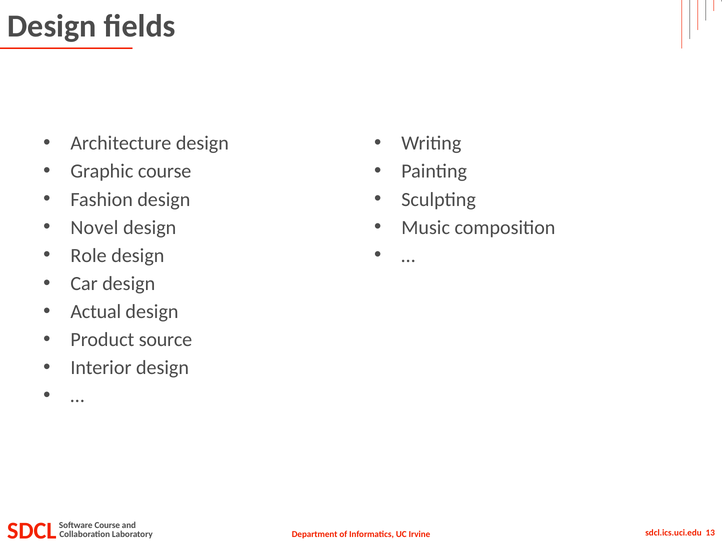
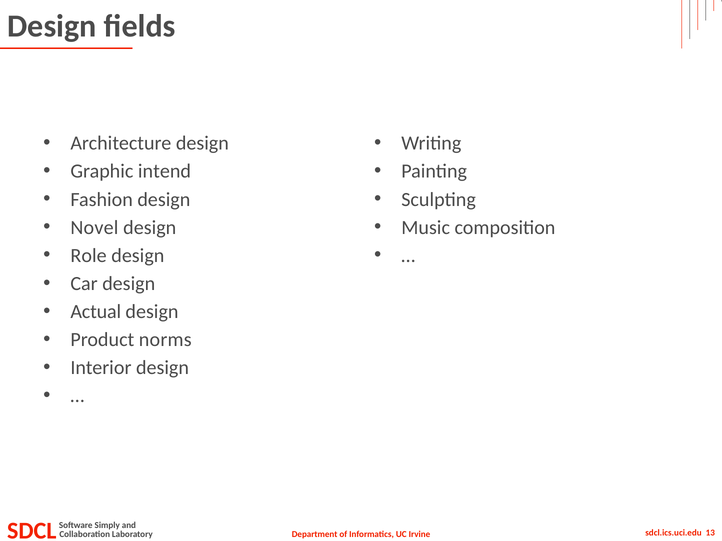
Graphic course: course -> intend (164, 171)
source: source -> norms (165, 340)
Course: Course -> Simply (107, 526)
